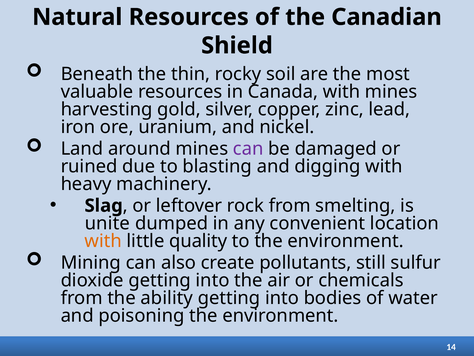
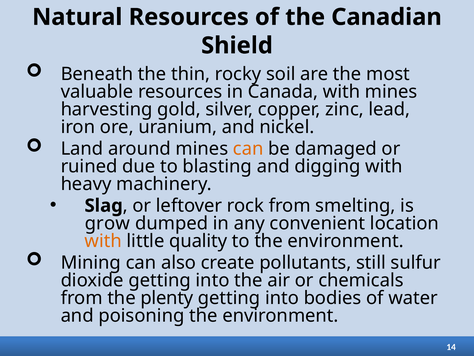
can colour: purple -> orange (248, 149)
unite: unite -> grow (107, 223)
ability: ability -> plenty (167, 298)
